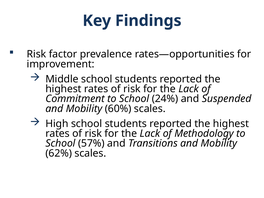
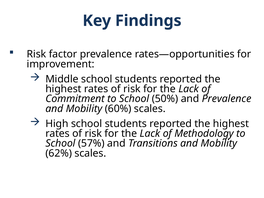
24%: 24% -> 50% (165, 99)
and Suspended: Suspended -> Prevalence (227, 99)
